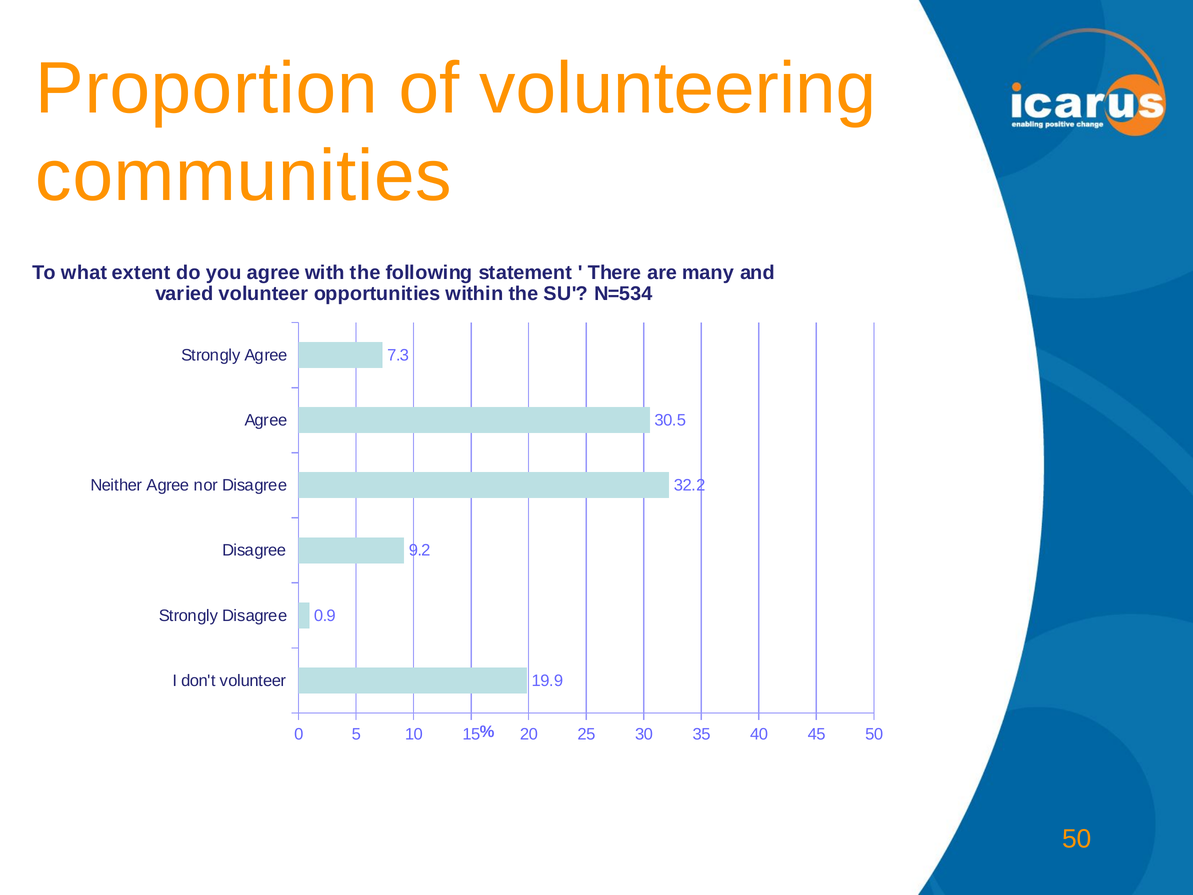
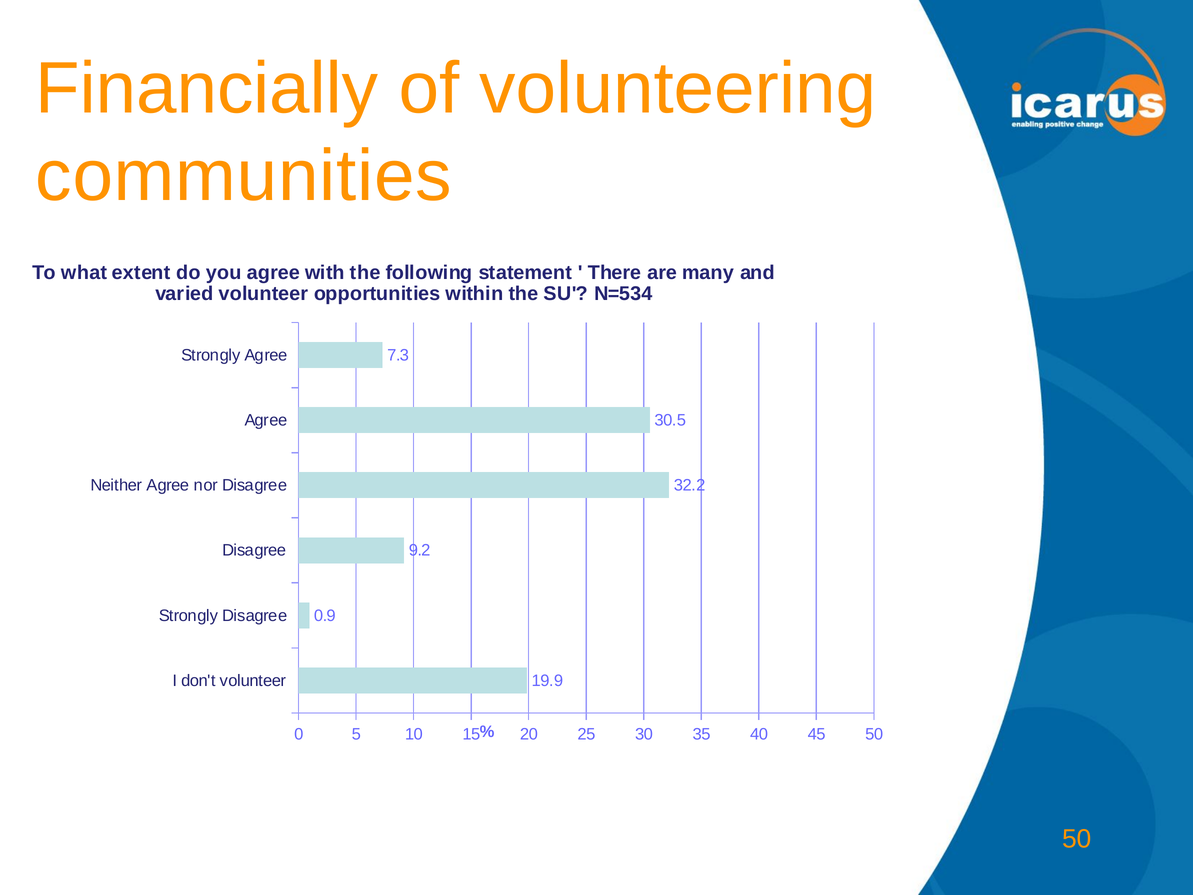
Proportion: Proportion -> Financially (207, 89)
